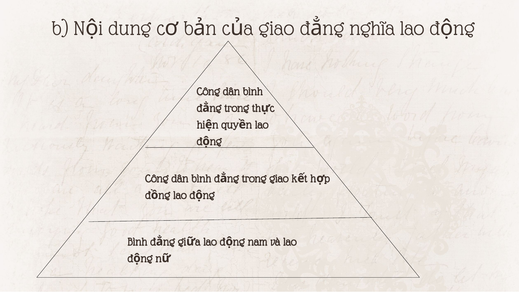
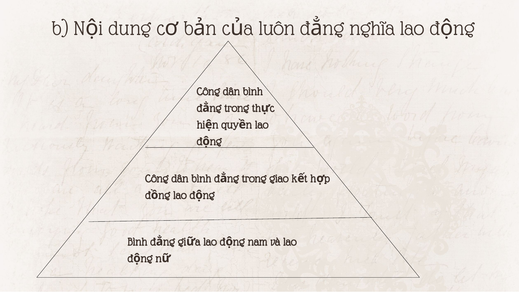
giao: giao -> luôn (277, 28)
